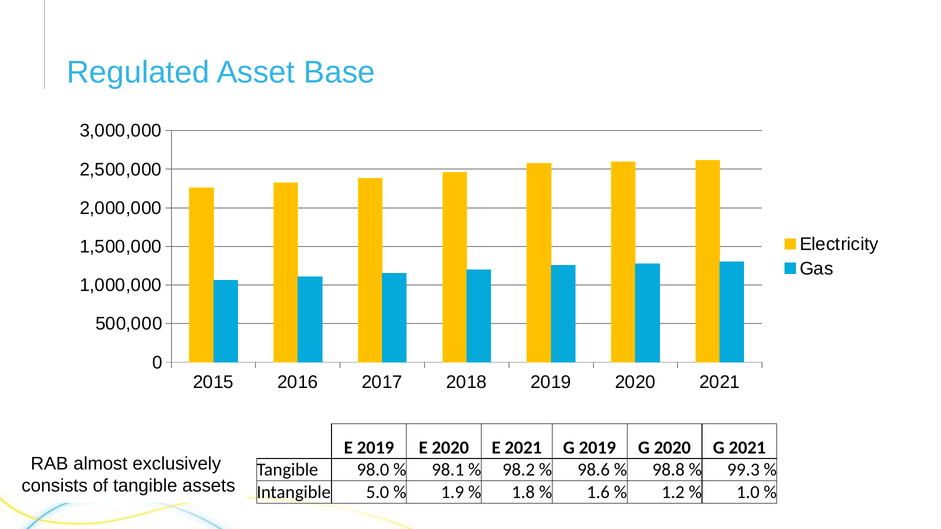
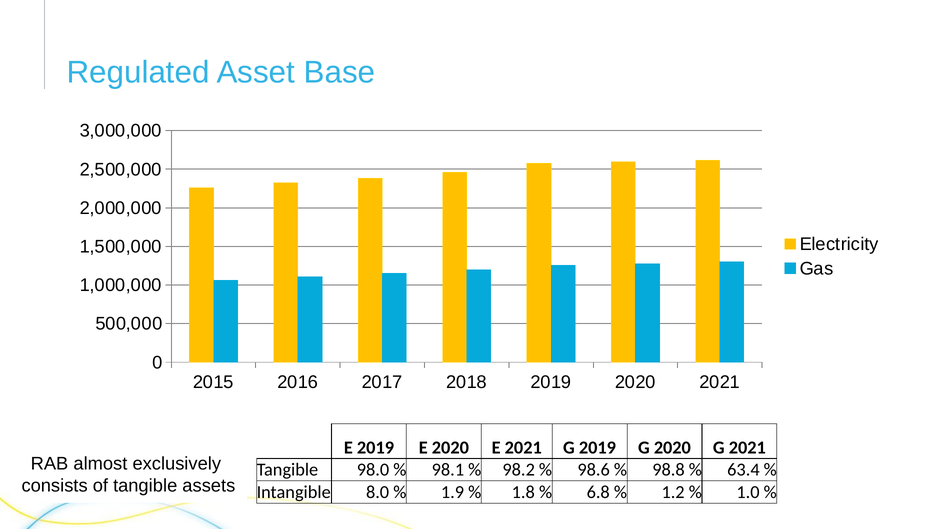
99.3: 99.3 -> 63.4 (743, 470)
5.0: 5.0 -> 8.0 (378, 493)
1.6: 1.6 -> 6.8 (598, 493)
